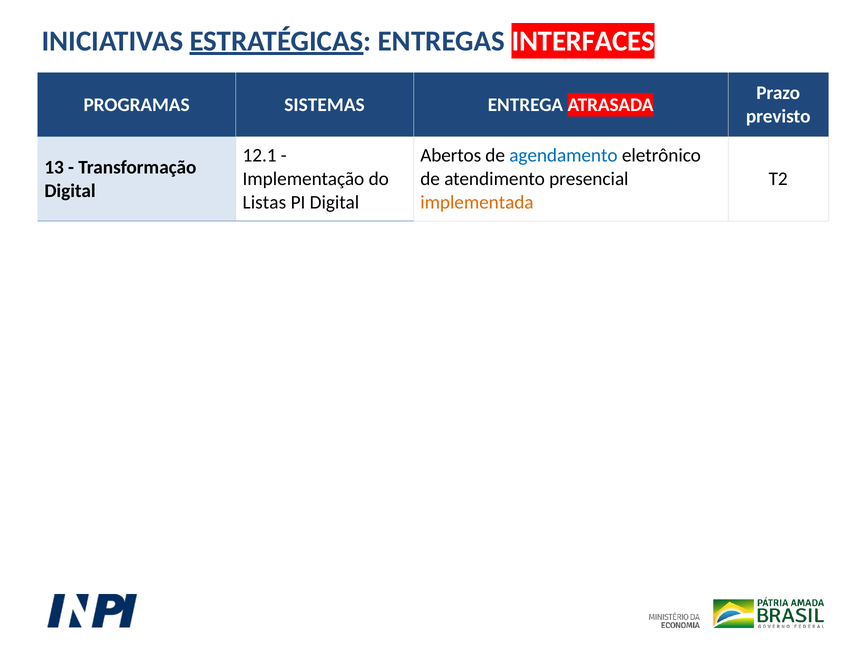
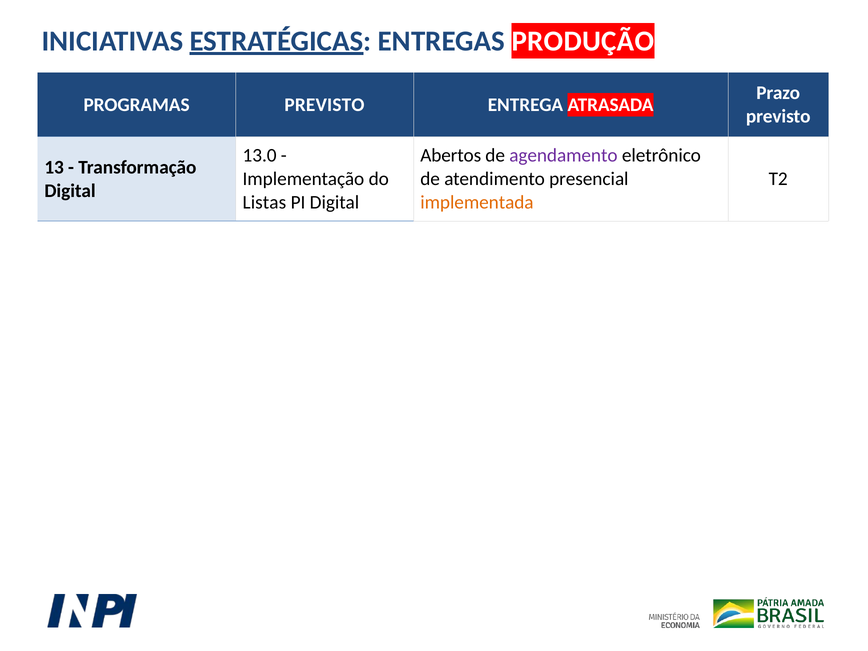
INTERFACES: INTERFACES -> PRODUÇÃO (583, 41)
PROGRAMAS SISTEMAS: SISTEMAS -> PREVISTO (324, 105)
12.1: 12.1 -> 13.0 (260, 155)
agendamento colour: blue -> purple (563, 155)
